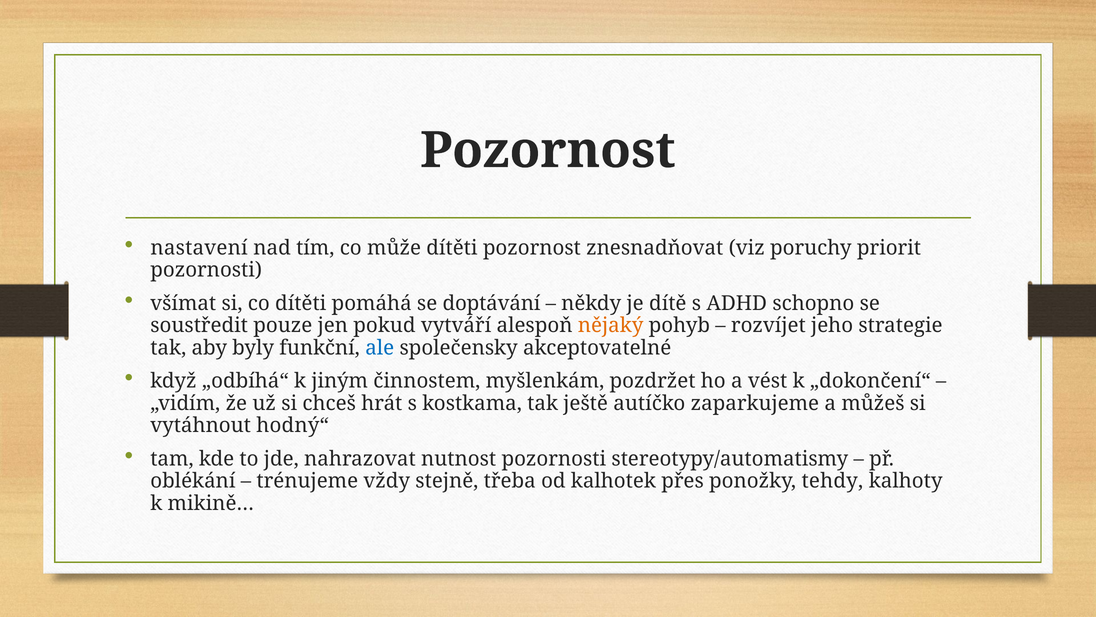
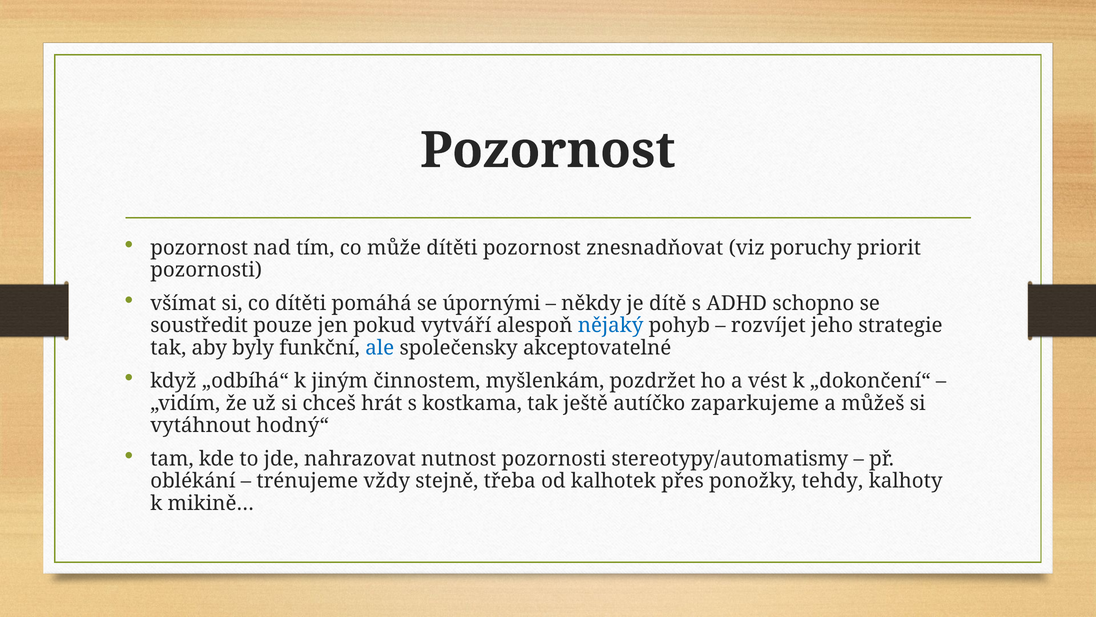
nastavení: nastavení -> pozornost (199, 248)
doptávání: doptávání -> úpornými (491, 303)
nějaký colour: orange -> blue (611, 325)
